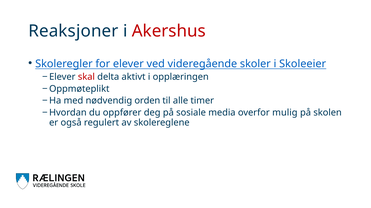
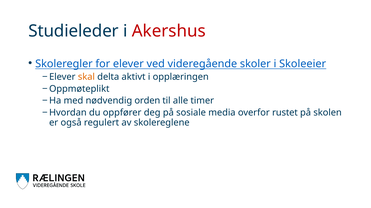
Reaksjoner: Reaksjoner -> Studieleder (74, 31)
skal colour: red -> orange (86, 77)
mulig: mulig -> rustet (285, 113)
